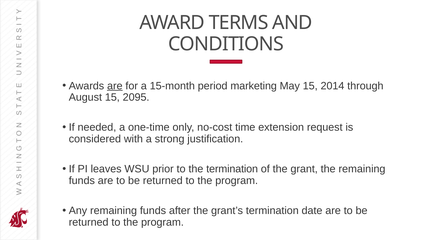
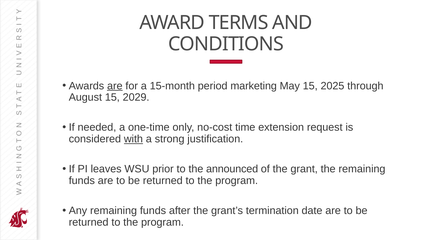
2014: 2014 -> 2025 (332, 86)
2095: 2095 -> 2029 (136, 97)
with underline: none -> present (133, 139)
the termination: termination -> announced (232, 169)
